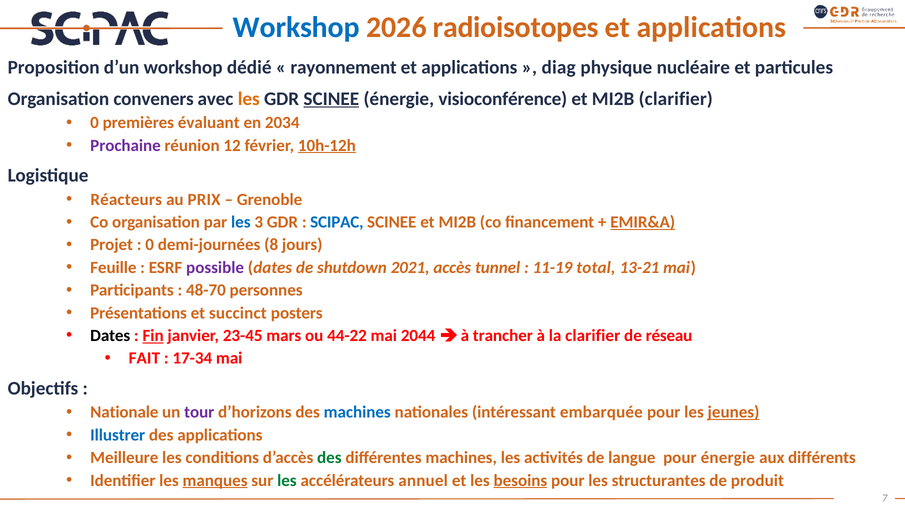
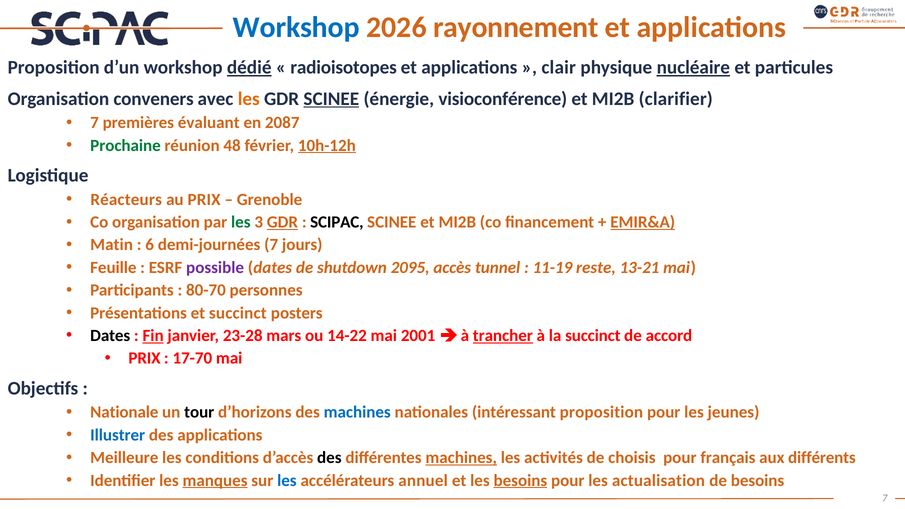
radioisotopes: radioisotopes -> rayonnement (516, 27)
dédié underline: none -> present (249, 67)
rayonnement: rayonnement -> radioisotopes (344, 67)
diag: diag -> clair (559, 67)
nucléaire underline: none -> present (693, 67)
0: 0 -> 7 (95, 123)
2034: 2034 -> 2087 (282, 123)
Prochaine colour: purple -> green (125, 145)
12: 12 -> 48 (232, 145)
les colour: blue -> green (241, 222)
GDR underline: none -> present (282, 222)
SCIPAC colour: blue -> black (337, 222)
Projet: Projet -> Matin (112, 245)
0: 0 -> 6 (150, 245)
demi-journées 8: 8 -> 7 (271, 245)
2021: 2021 -> 2095 (410, 268)
total: total -> reste (596, 268)
48-70: 48-70 -> 80-70 (206, 290)
23-45: 23-45 -> 23-28 (243, 336)
44-22: 44-22 -> 14-22 (347, 336)
2044: 2044 -> 2001 (418, 336)
trancher underline: none -> present (503, 336)
la clarifier: clarifier -> succinct (593, 336)
réseau: réseau -> accord (669, 336)
FAIT: FAIT -> PRIX (145, 358)
17-34: 17-34 -> 17-70 (192, 358)
tour colour: purple -> black (199, 412)
intéressant embarquée: embarquée -> proposition (601, 412)
jeunes underline: present -> none (734, 412)
des colour: green -> black (329, 458)
machines underline: none -> present (461, 458)
langue: langue -> choisis (632, 458)
pour énergie: énergie -> français (728, 458)
les colour: green -> blue (287, 480)
structurantes: structurantes -> actualisation (658, 480)
de produit: produit -> besoins (758, 480)
